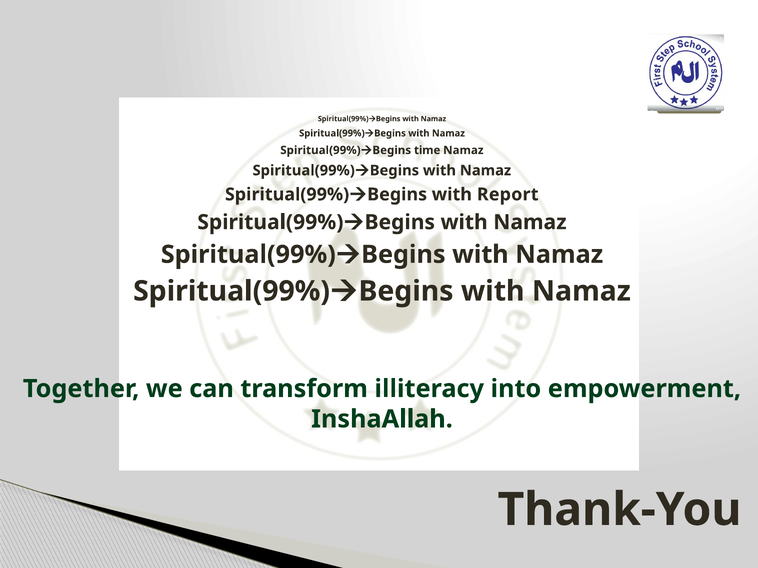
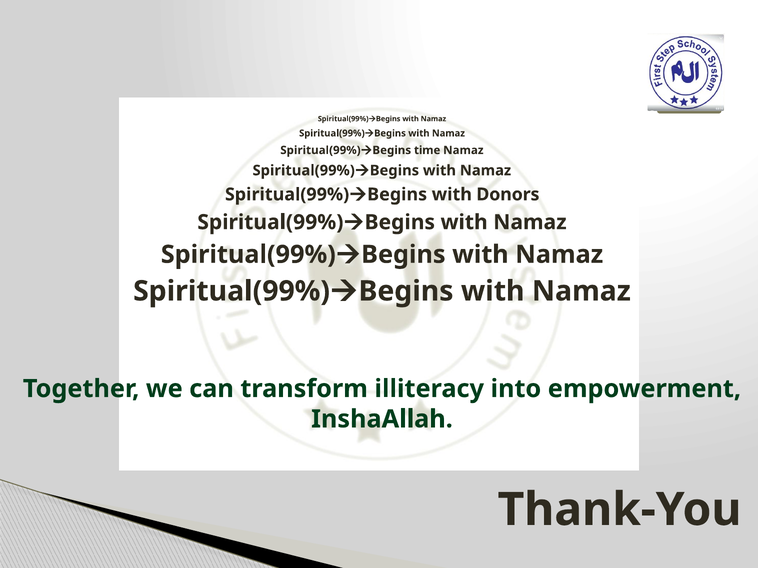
Report: Report -> Donors (508, 195)
